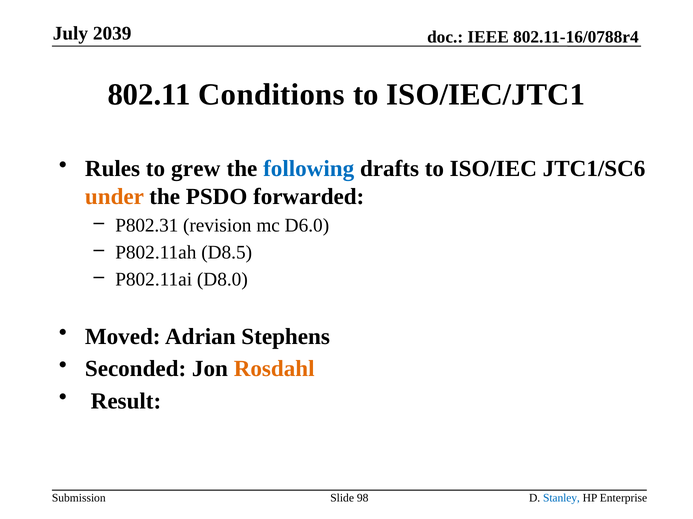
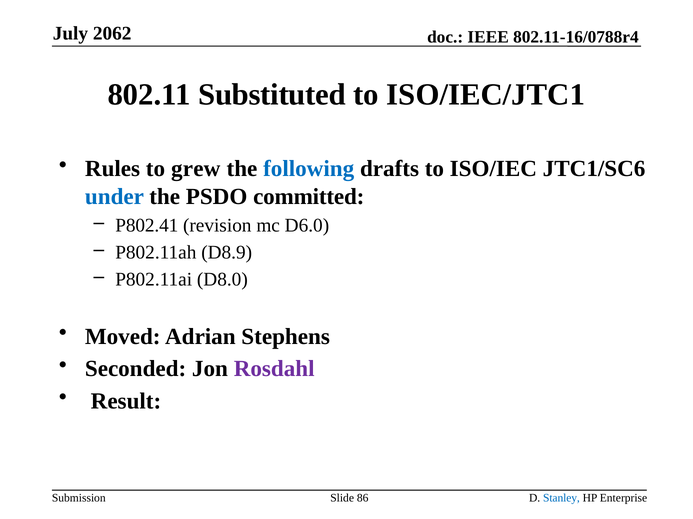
2039: 2039 -> 2062 (112, 34)
Conditions: Conditions -> Substituted (272, 95)
under colour: orange -> blue (114, 197)
forwarded: forwarded -> committed (309, 197)
P802.31: P802.31 -> P802.41 (147, 226)
D8.5: D8.5 -> D8.9 (227, 253)
Rosdahl colour: orange -> purple (274, 369)
98: 98 -> 86 (363, 498)
